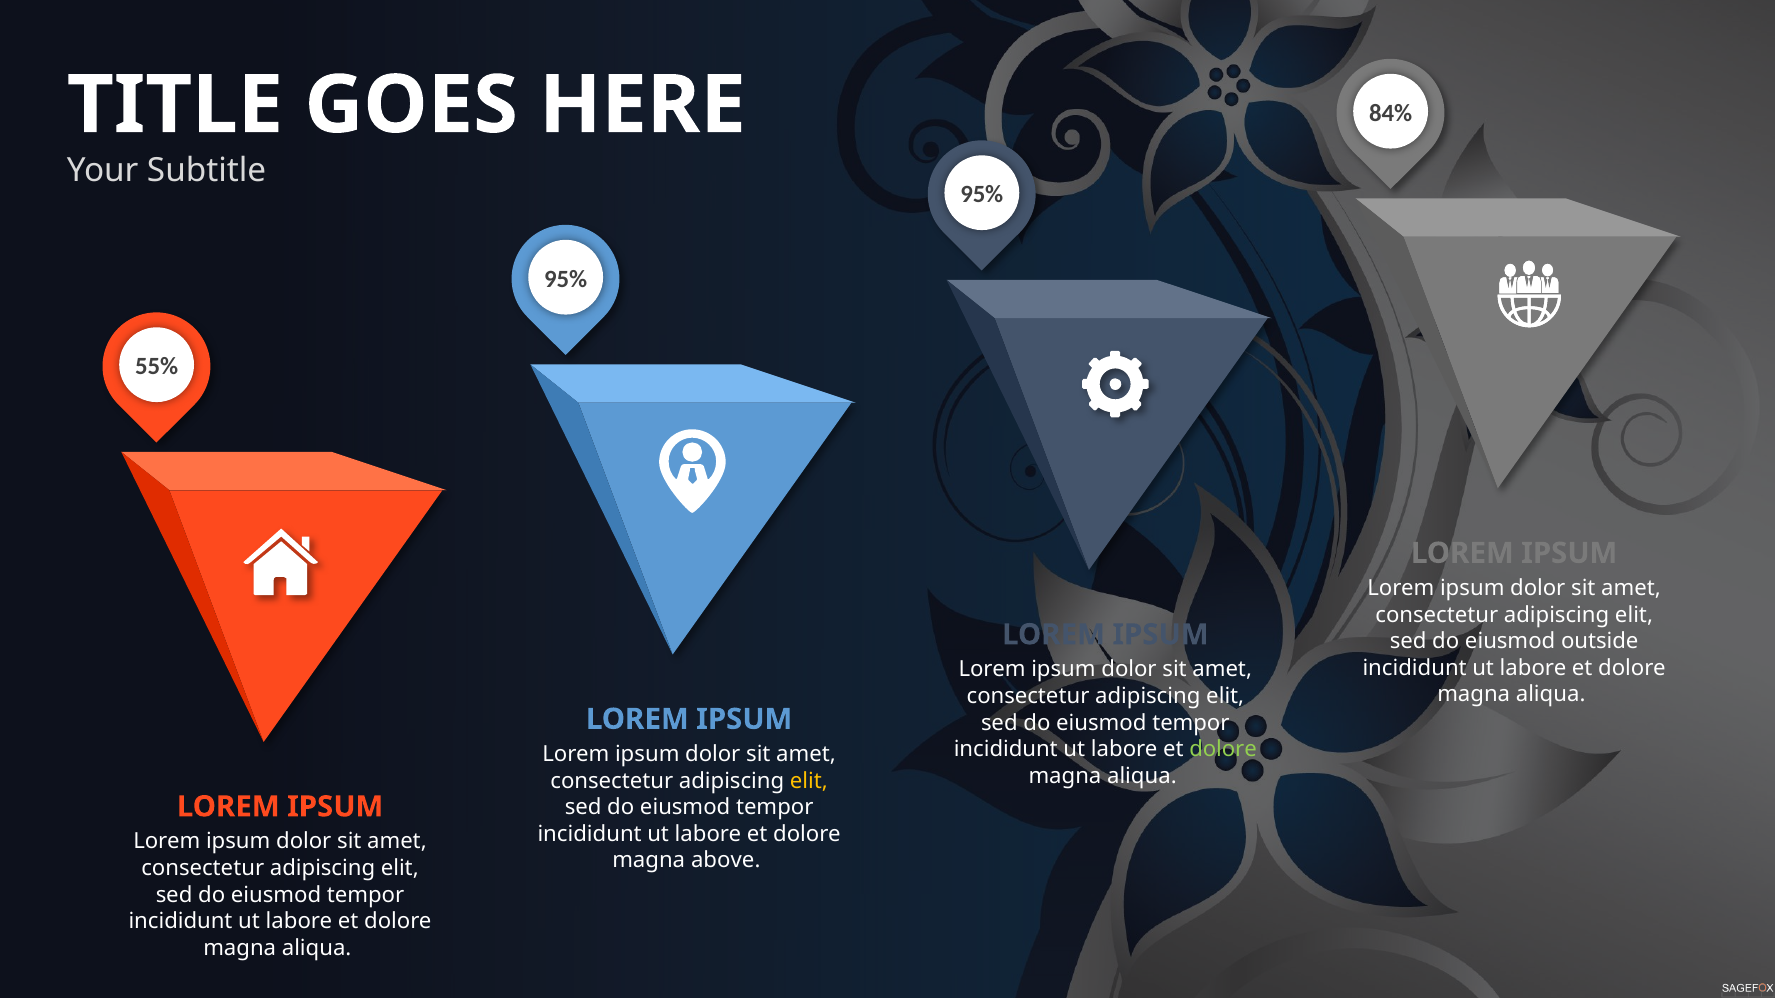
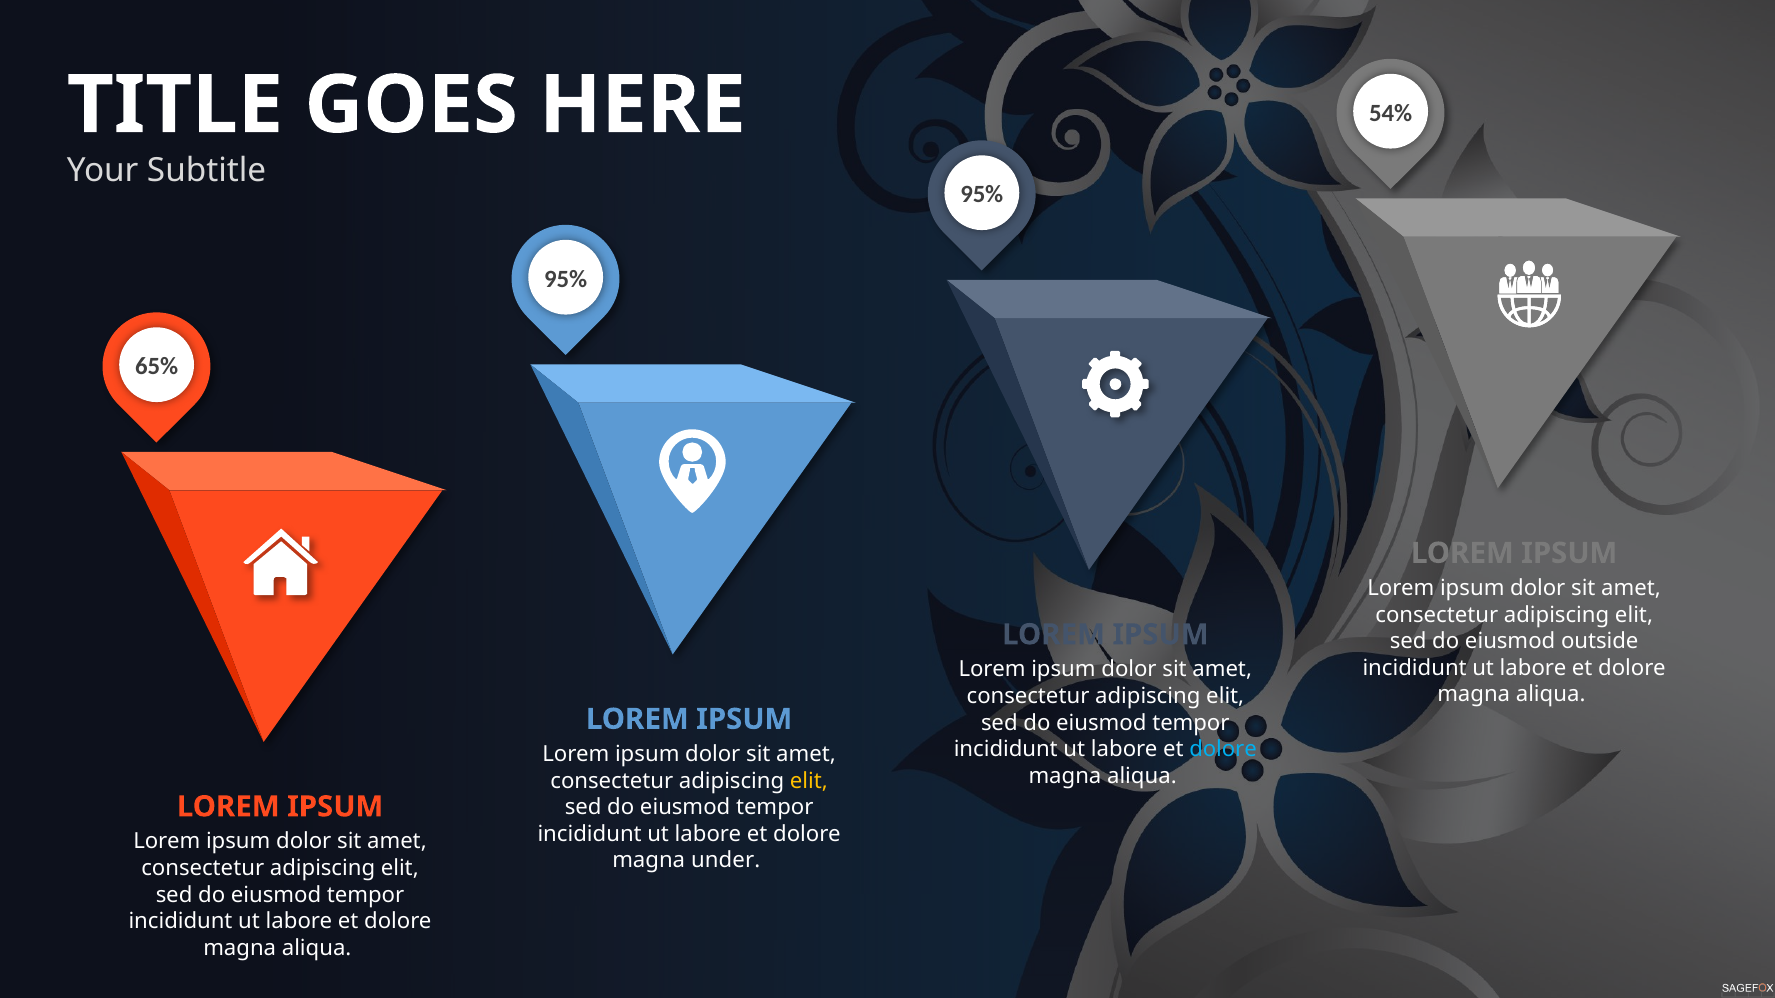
84%: 84% -> 54% (1391, 113)
55%: 55% -> 65% (157, 367)
dolore colour: light green -> light blue (1223, 750)
above: above -> under (726, 861)
